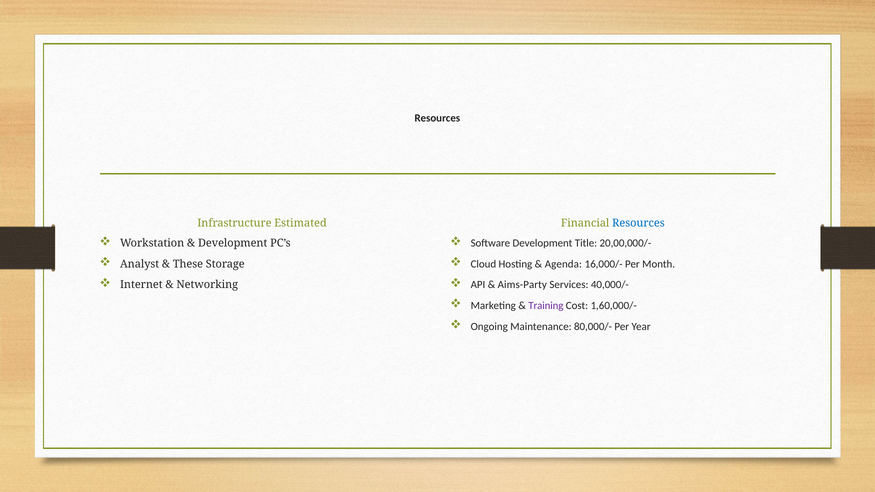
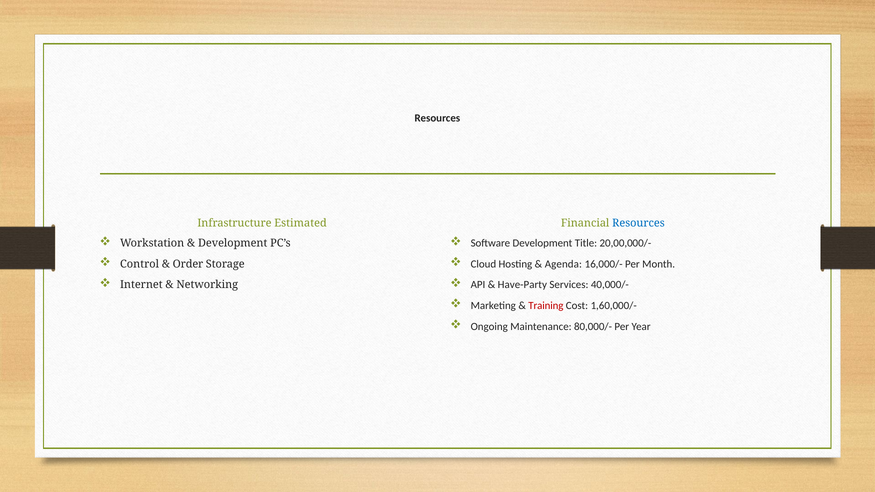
Analyst: Analyst -> Control (140, 264)
These: These -> Order (188, 264)
Aims-Party: Aims-Party -> Have-Party (522, 285)
Training colour: purple -> red (546, 306)
